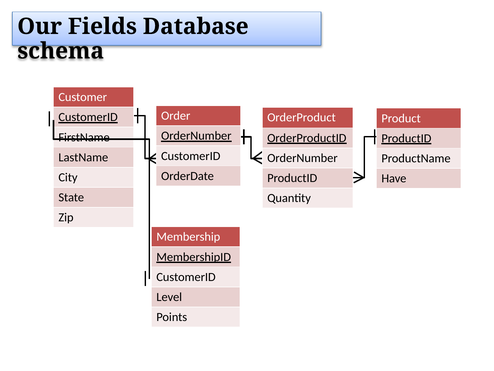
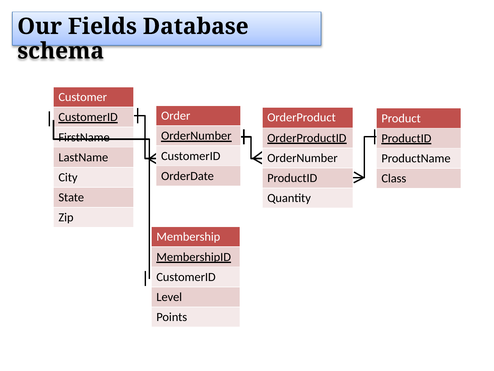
Have: Have -> Class (394, 178)
